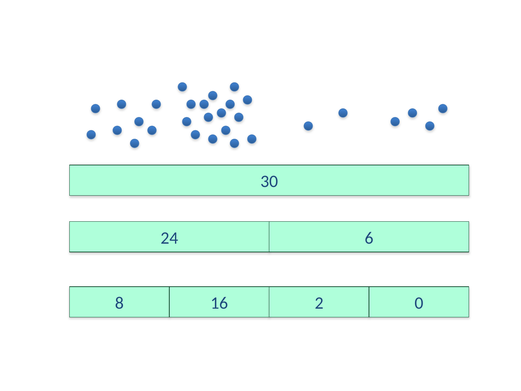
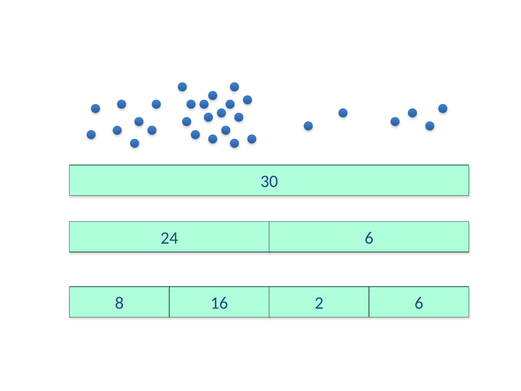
2 0: 0 -> 6 (419, 303)
